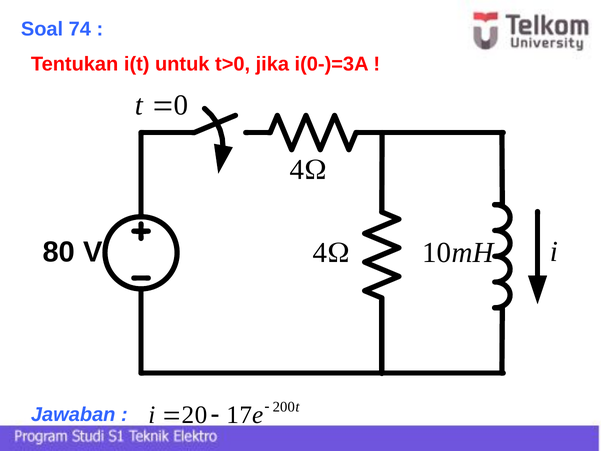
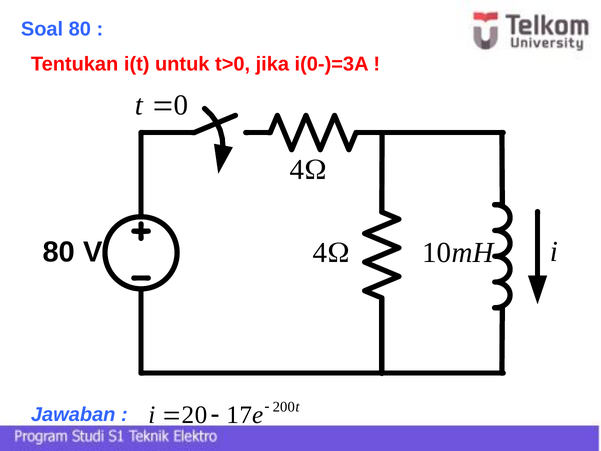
Soal 74: 74 -> 80 (80, 29)
